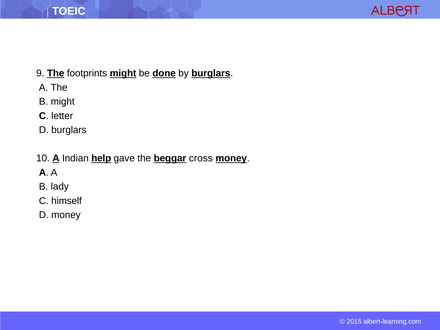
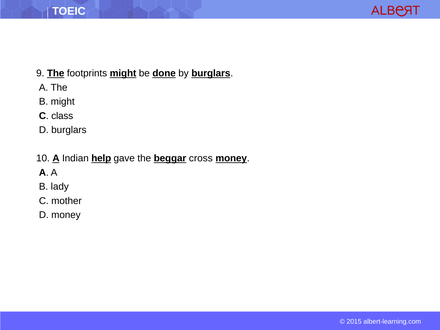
letter: letter -> class (62, 116)
himself: himself -> mother (67, 201)
